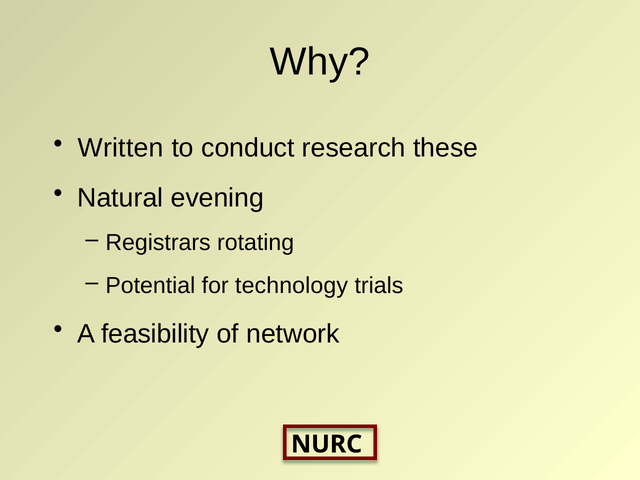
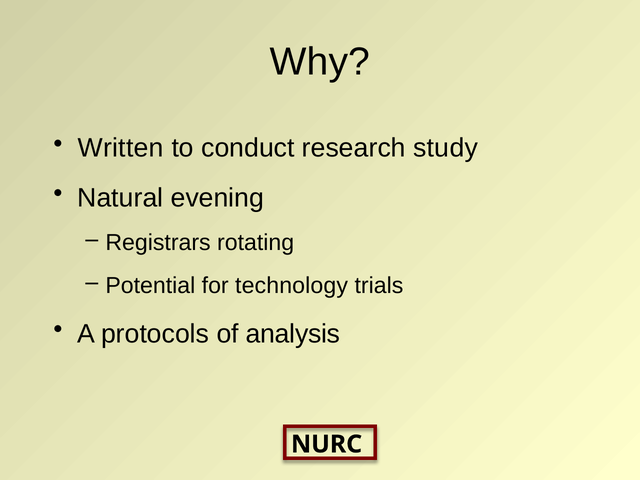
these: these -> study (446, 148)
feasibility: feasibility -> protocols (155, 334)
network: network -> analysis (293, 334)
